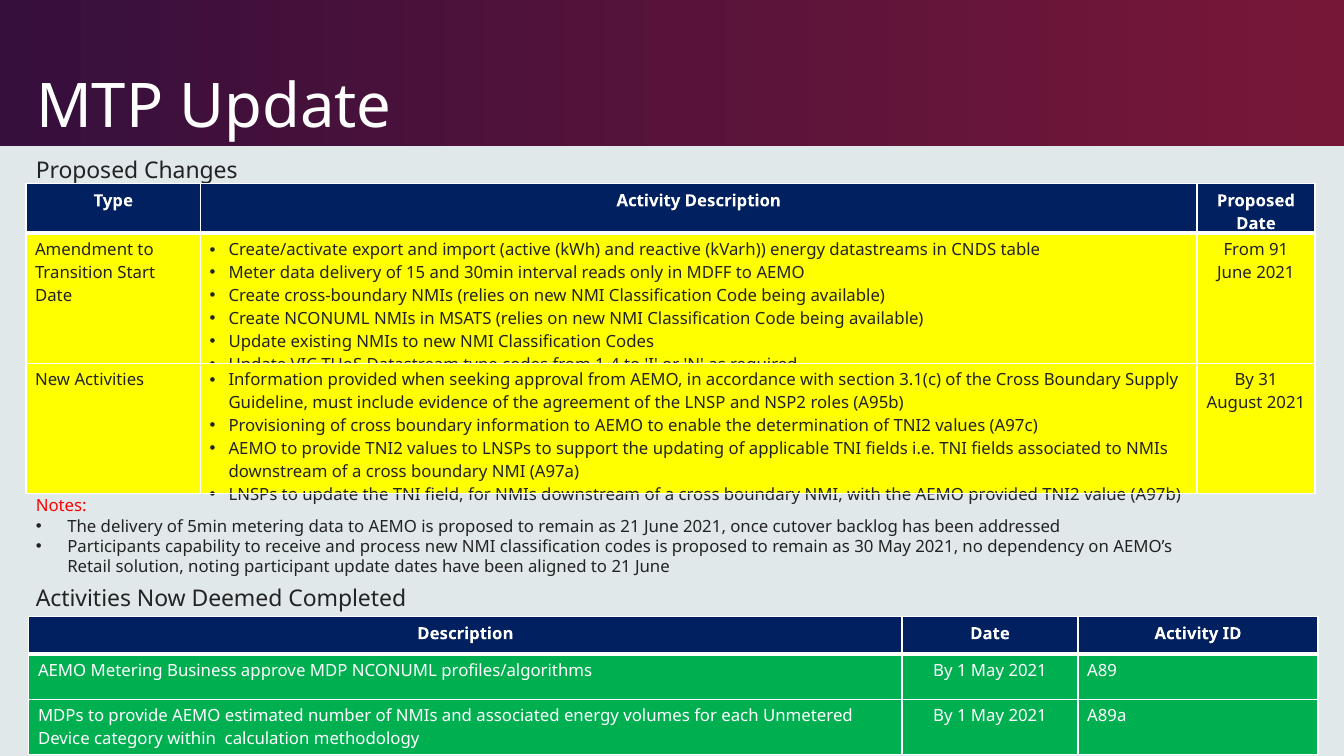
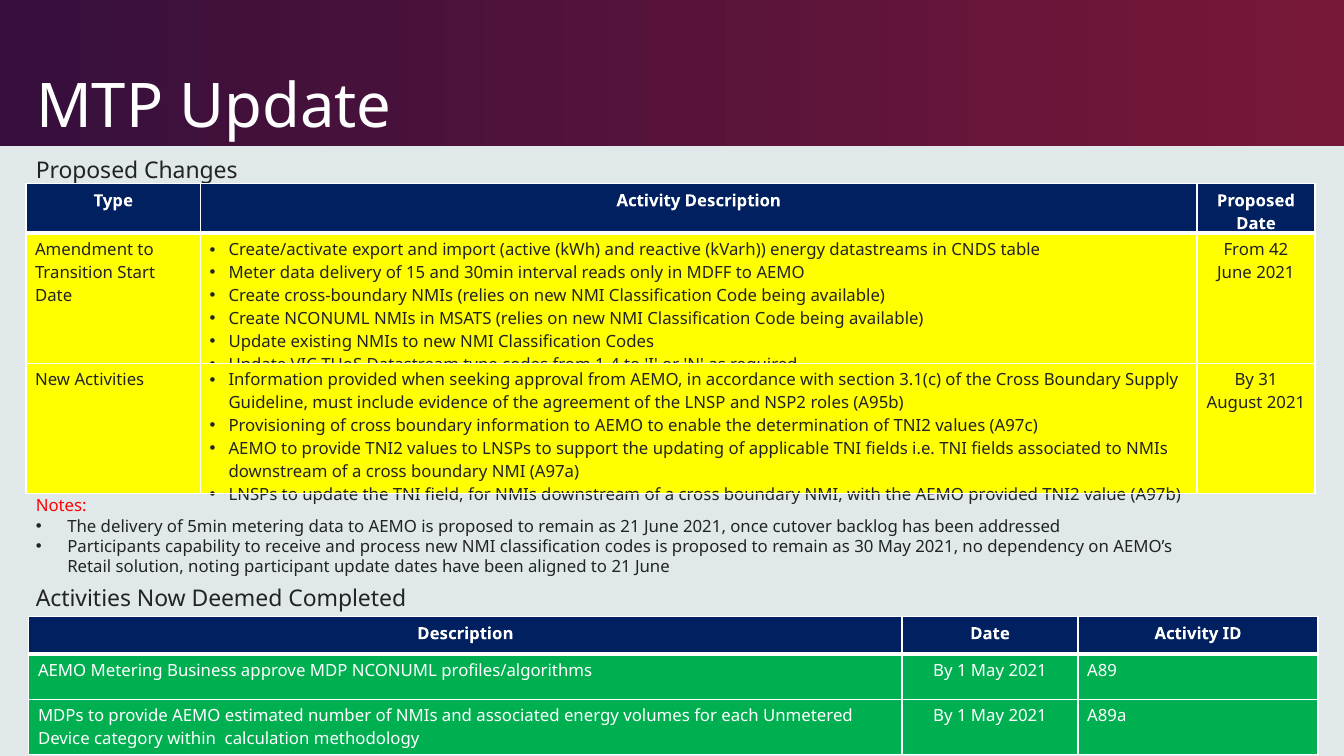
91: 91 -> 42 (1279, 250)
